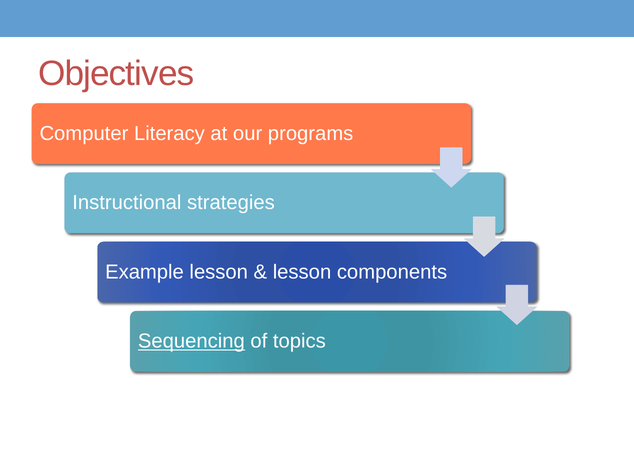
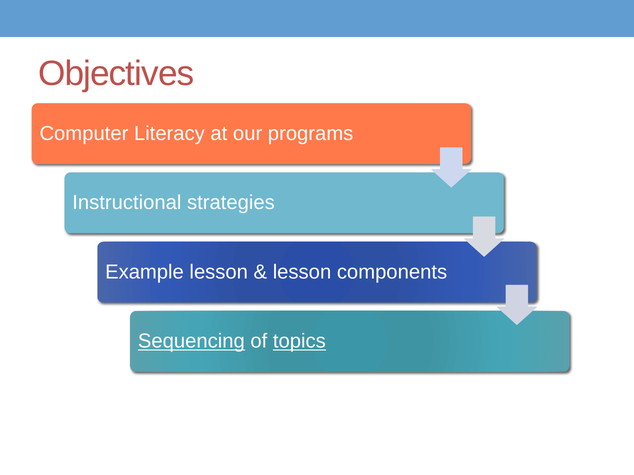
topics underline: none -> present (299, 342)
